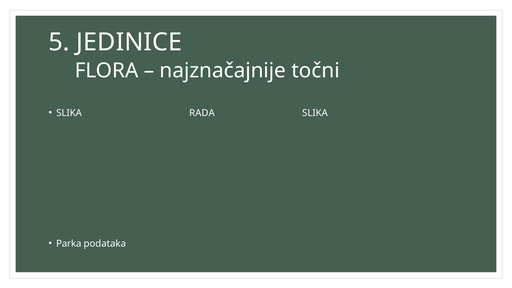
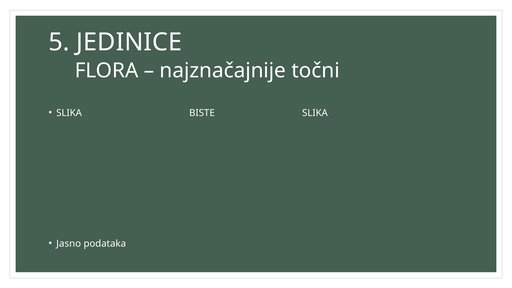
RADA: RADA -> BISTE (202, 113)
Parka: Parka -> Jasno (69, 244)
